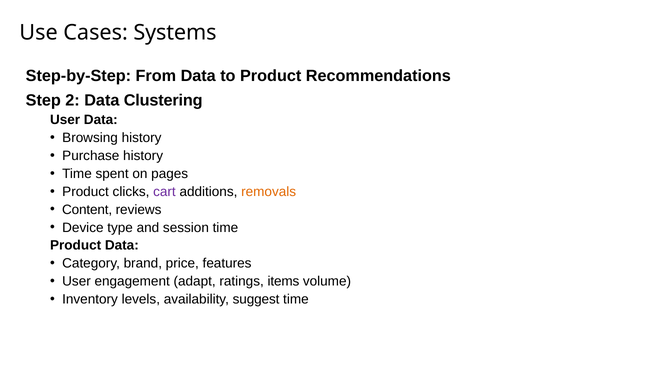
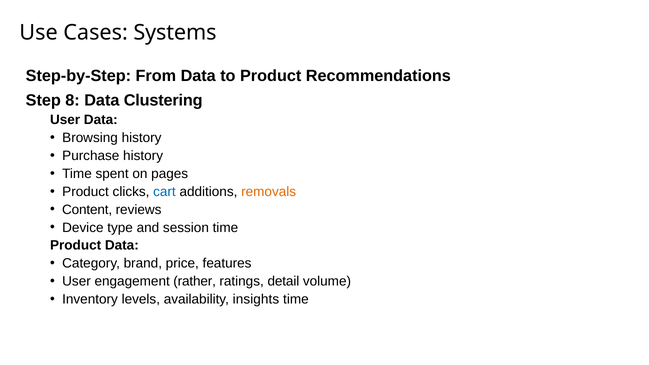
2: 2 -> 8 (73, 100)
cart colour: purple -> blue (164, 192)
adapt: adapt -> rather (195, 282)
items: items -> detail (283, 282)
suggest: suggest -> insights (256, 299)
